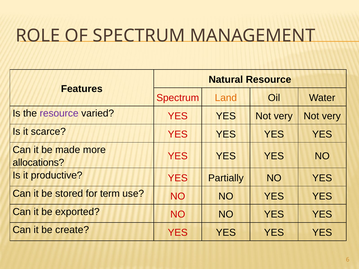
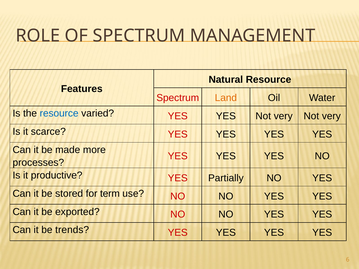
resource colour: purple -> blue (59, 113)
allocations: allocations -> processes (38, 163)
create: create -> trends (72, 230)
